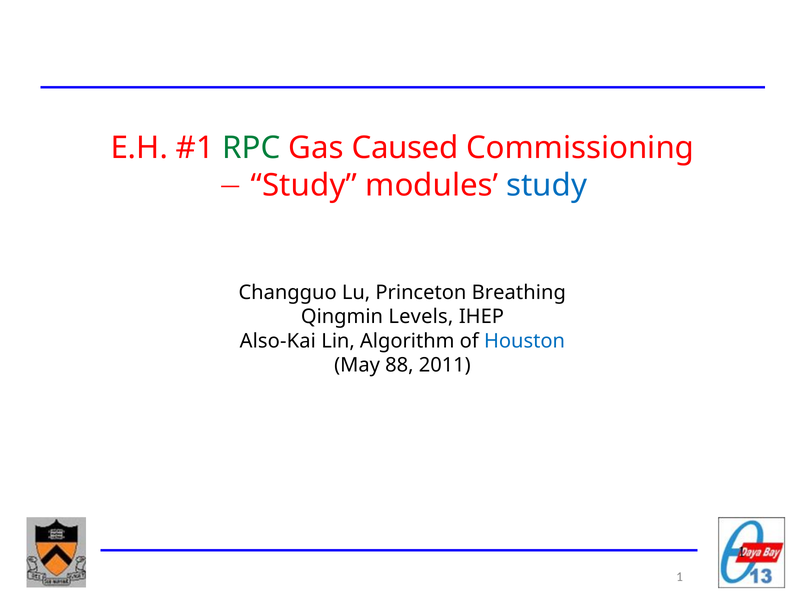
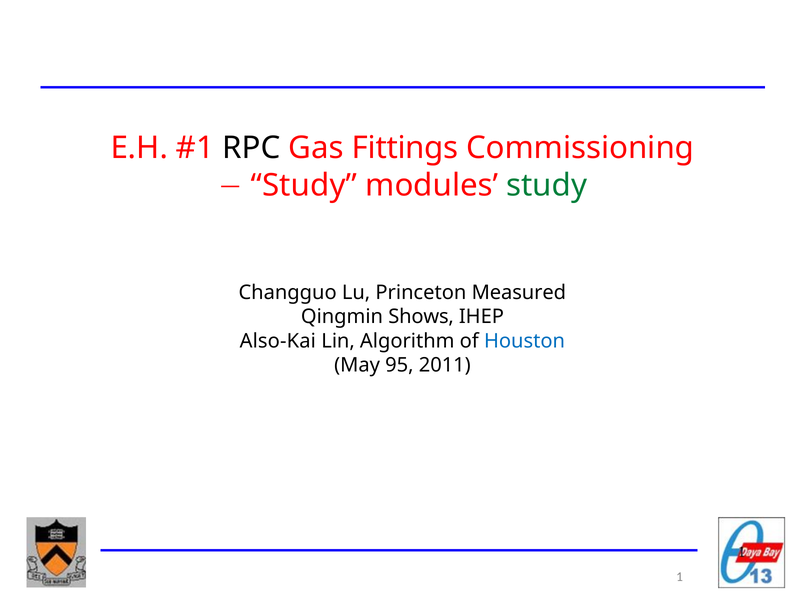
RPC colour: green -> black (251, 148)
Caused: Caused -> Fittings (405, 148)
study colour: blue -> green (547, 185)
Breathing: Breathing -> Measured (519, 292)
Levels: Levels -> Shows (421, 317)
88: 88 -> 95 (399, 365)
